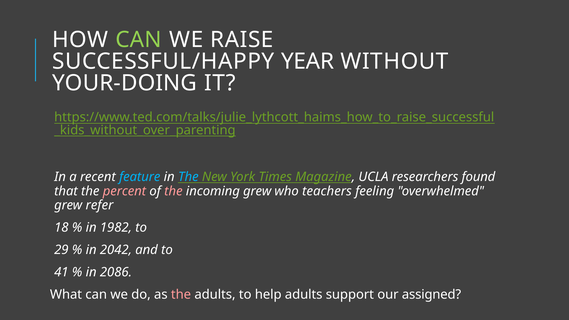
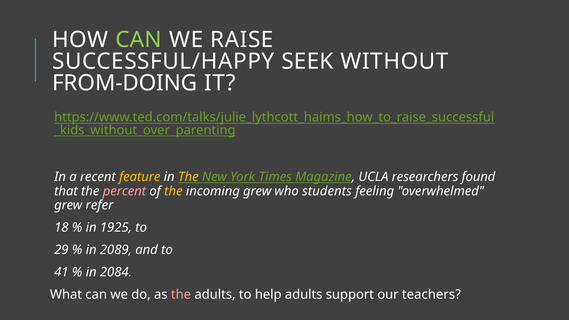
YEAR: YEAR -> SEEK (307, 61)
YOUR-DOING: YOUR-DOING -> FROM-DOING (125, 83)
feature colour: light blue -> yellow (140, 177)
The colour: light blue -> yellow (188, 177)
the colour: pink -> yellow (173, 191)
teachers: teachers -> students (327, 191)
1982: 1982 -> 1925 (116, 228)
2042: 2042 -> 2089 (116, 250)
2086: 2086 -> 2084 (116, 272)
assigned: assigned -> teachers (431, 295)
